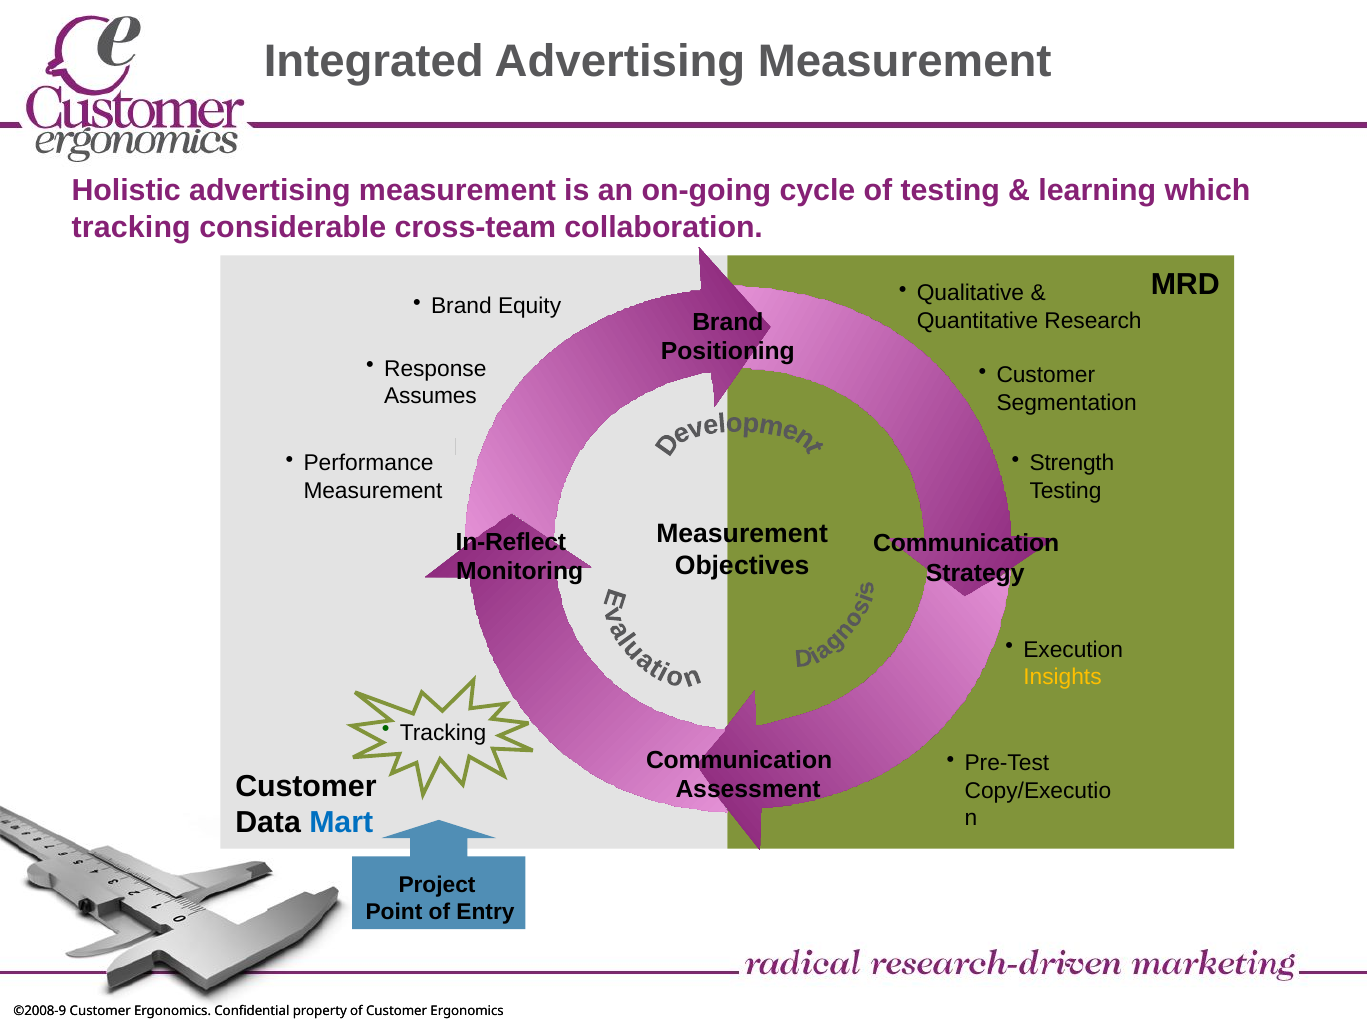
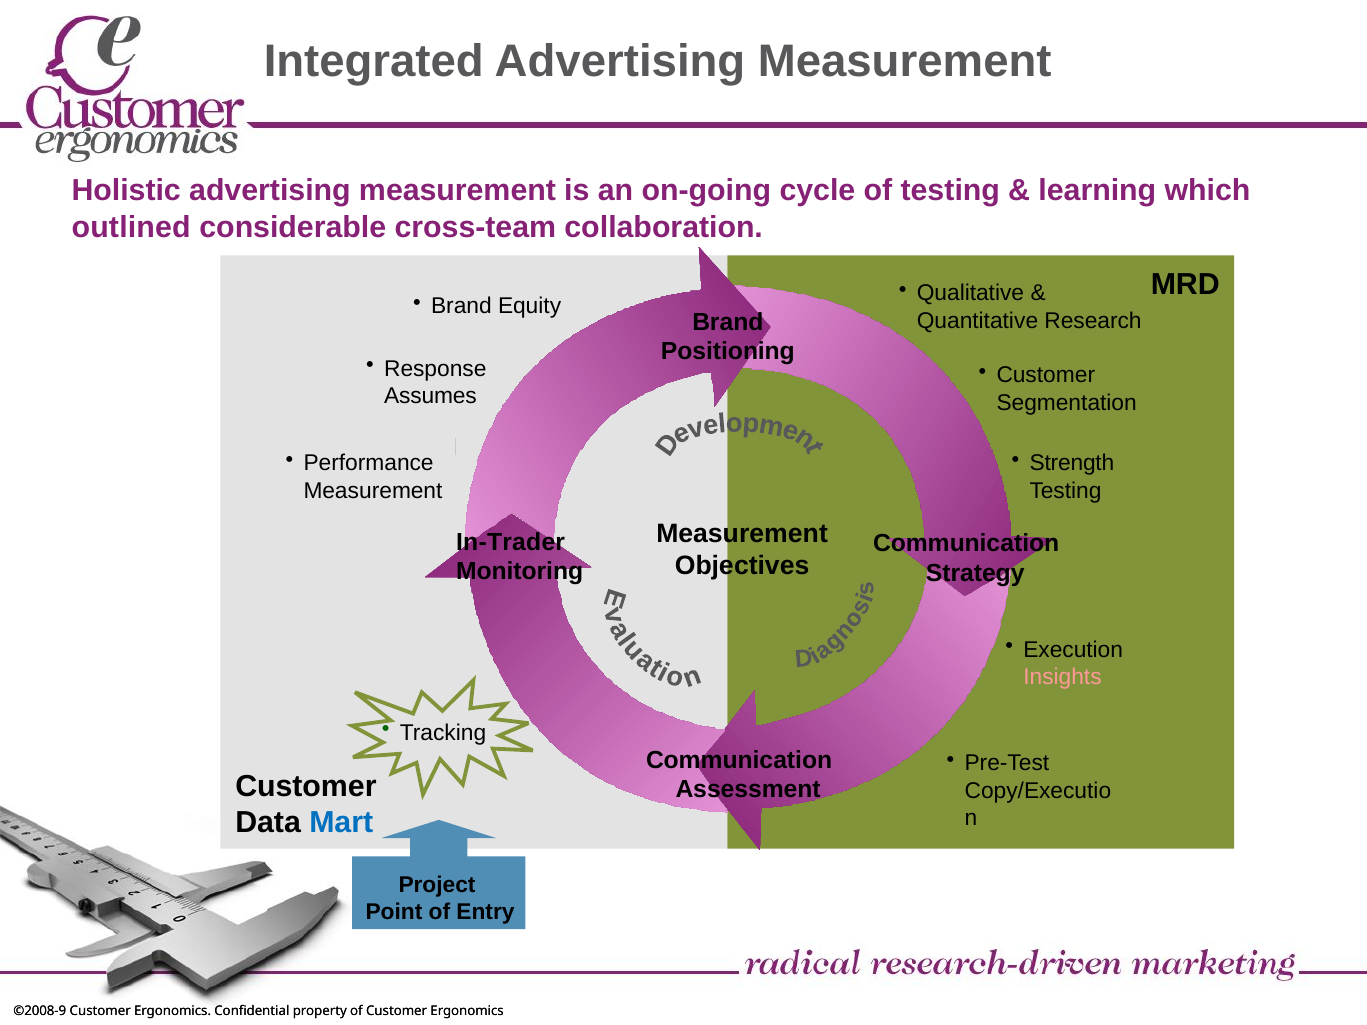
tracking: tracking -> outlined (131, 227)
In-Reflect: In-Reflect -> In-Trader (511, 542)
Insights colour: yellow -> pink (1063, 677)
